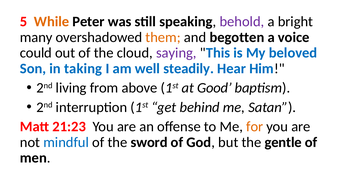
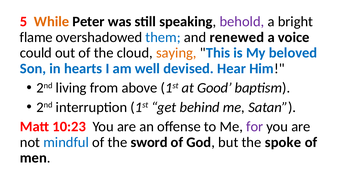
many: many -> flame (36, 37)
them colour: orange -> blue (163, 37)
begotten: begotten -> renewed (237, 37)
saying colour: purple -> orange (176, 53)
taking: taking -> hearts (83, 69)
steadily: steadily -> devised (189, 69)
21:23: 21:23 -> 10:23 (69, 127)
for colour: orange -> purple (255, 127)
gentle: gentle -> spoke (283, 142)
